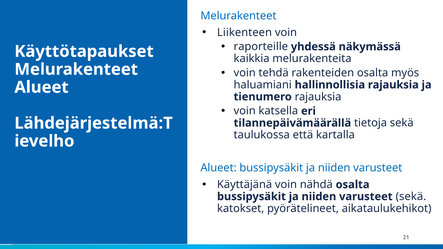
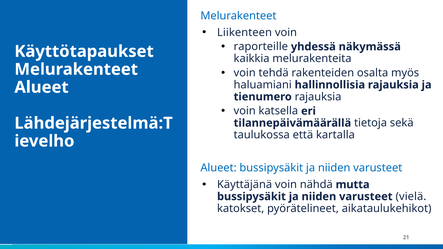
nähdä osalta: osalta -> mutta (353, 185)
varusteet sekä: sekä -> vielä (411, 197)
